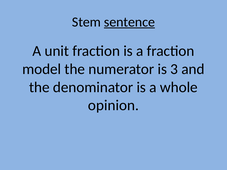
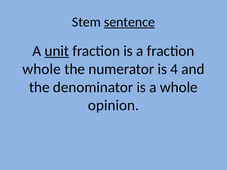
unit underline: none -> present (57, 51)
model: model -> whole (42, 69)
3: 3 -> 4 (174, 69)
